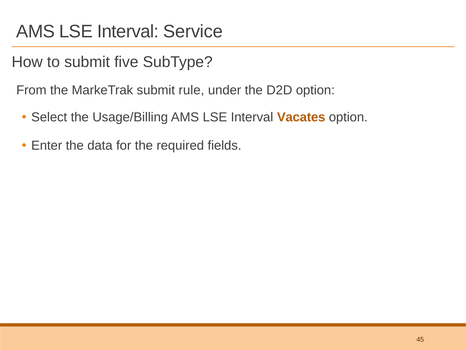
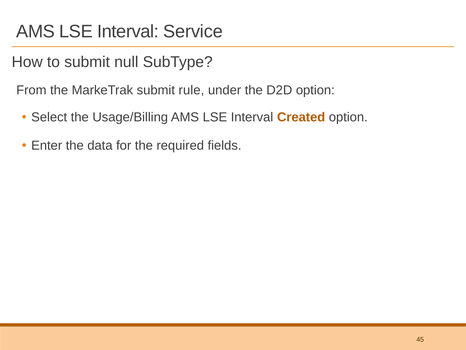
five: five -> null (126, 62)
Vacates: Vacates -> Created (301, 117)
